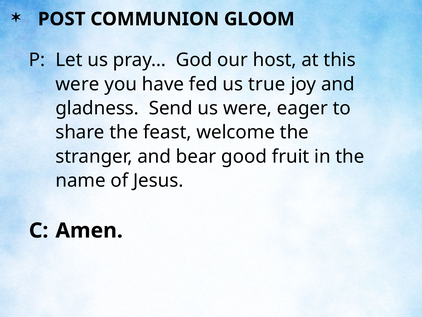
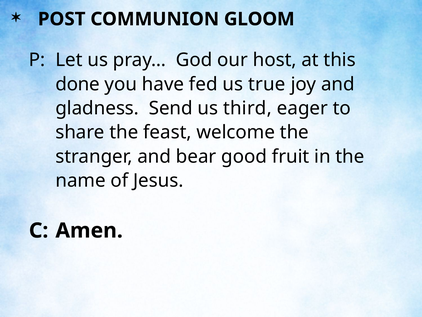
were: were -> done (78, 84)
us were: were -> third (247, 108)
